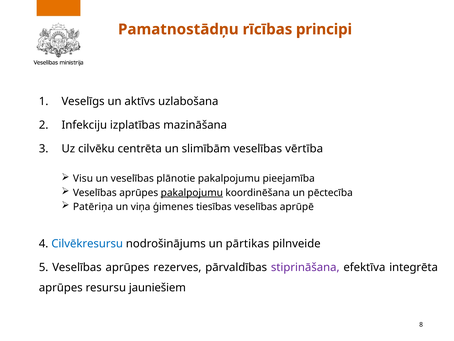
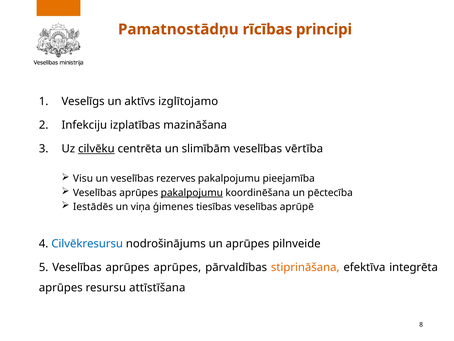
uzlabošana: uzlabošana -> izglītojamo (188, 101)
cilvēku underline: none -> present (96, 148)
plānotie: plānotie -> rezerves (176, 178)
Patēriņa: Patēriņa -> Iestādēs (93, 206)
un pārtikas: pārtikas -> aprūpes (248, 243)
aprūpes rezerves: rezerves -> aprūpes (177, 267)
stiprināšana colour: purple -> orange (305, 267)
jauniešiem: jauniešiem -> attīstīšana (157, 287)
